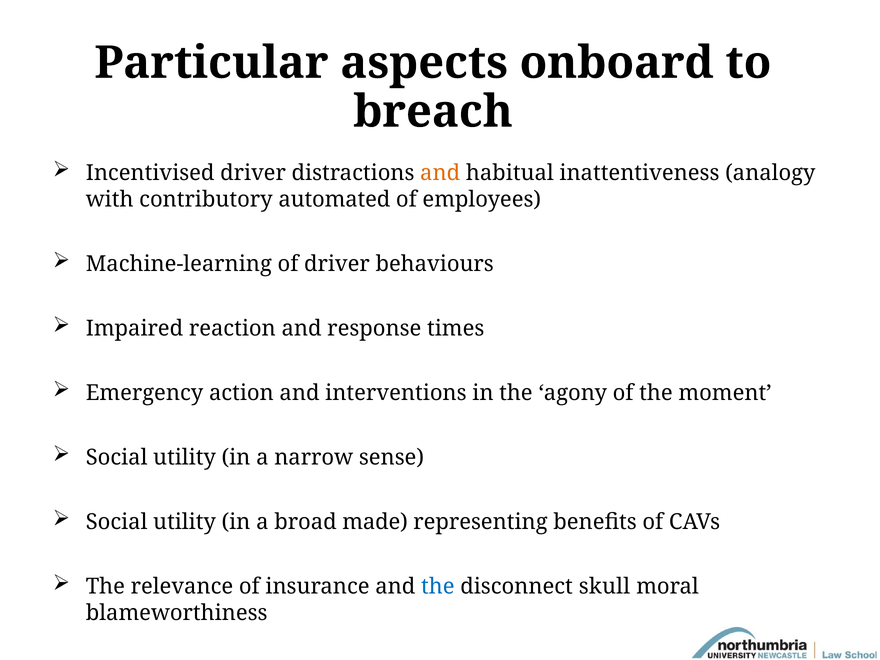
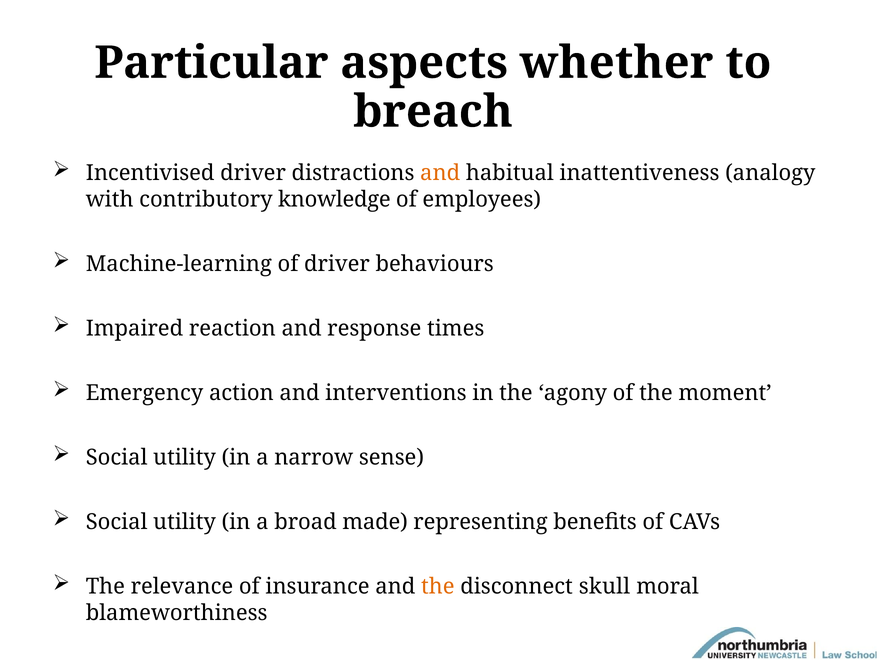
onboard: onboard -> whether (617, 63)
automated: automated -> knowledge (334, 200)
the colour: blue -> orange (438, 587)
